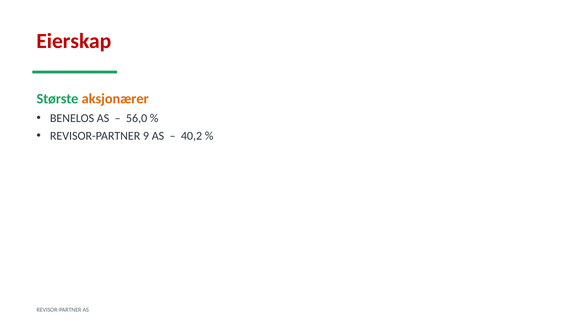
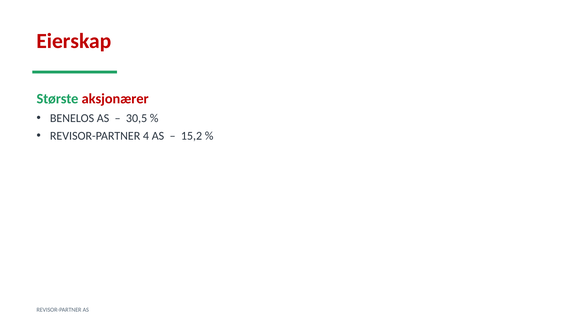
aksjonærer colour: orange -> red (115, 99)
56,0: 56,0 -> 30,5 (137, 118)
9: 9 -> 4 (146, 136)
40,2: 40,2 -> 15,2 (192, 136)
